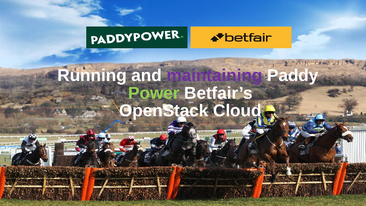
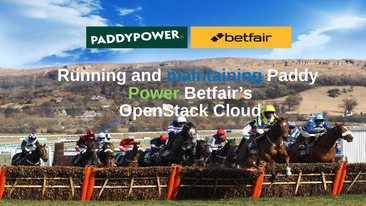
maintaining colour: purple -> blue (214, 75)
